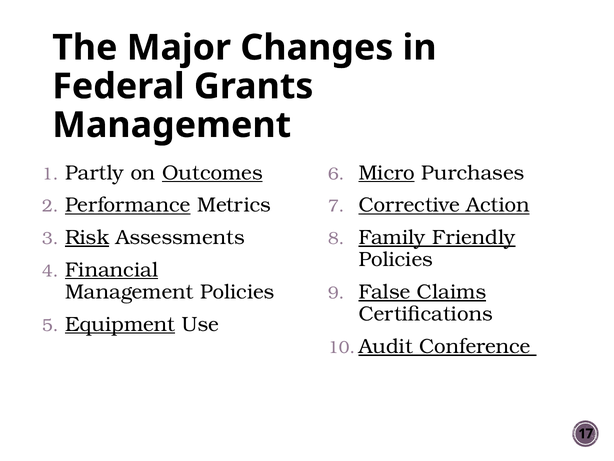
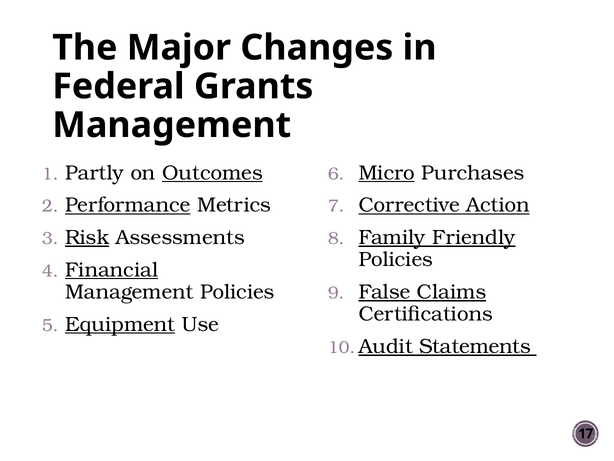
Conference: Conference -> Statements (475, 346)
